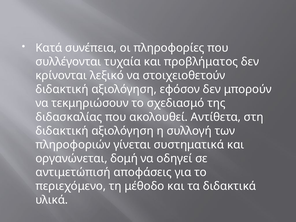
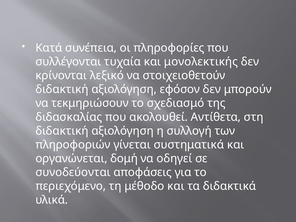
προβλήματος: προβλήματος -> μονολεκτικής (201, 62)
αντιμετώπισή: αντιμετώπισή -> συνοδεύονται (73, 172)
